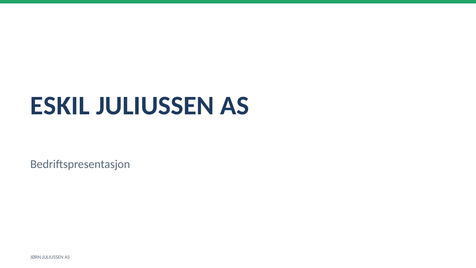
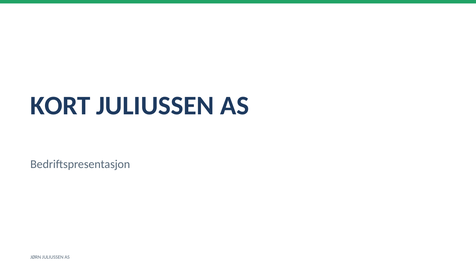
ESKIL: ESKIL -> KORT (60, 106)
